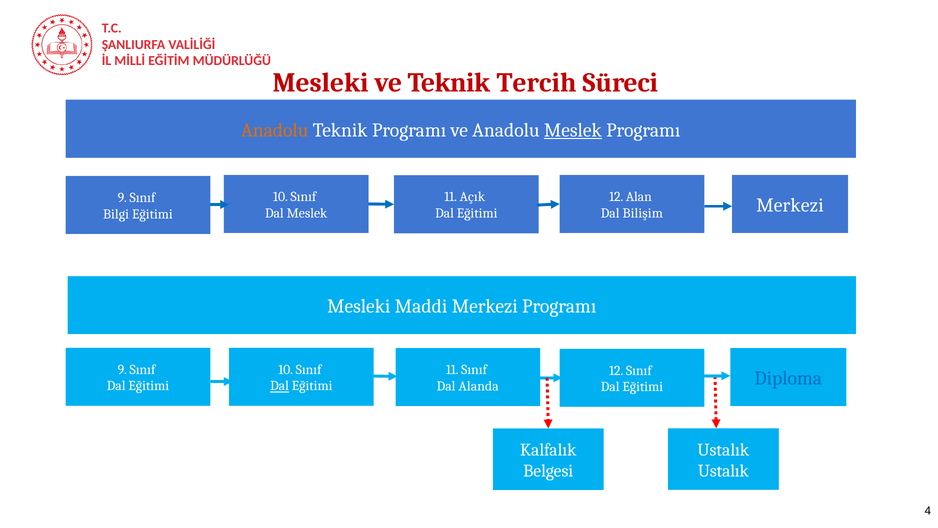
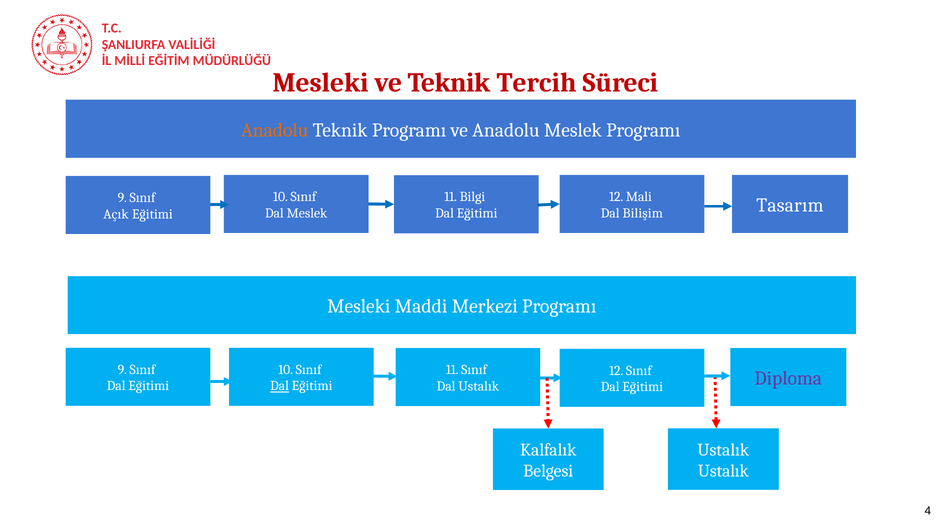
Meslek underline: present -> none (573, 130)
12 Alan: Alan -> Mali (639, 197)
Açık: Açık -> Bilgi (472, 197)
Merkezi: Merkezi -> Tasarım (790, 205)
Bilgi: Bilgi -> Açık (116, 214)
Dal Alanda: Alanda -> Ustalık (479, 386)
Diploma colour: blue -> purple (788, 378)
